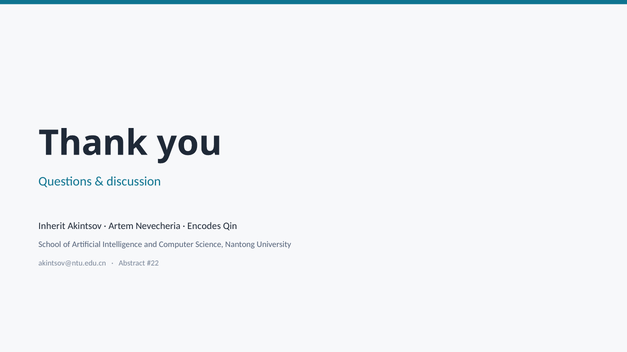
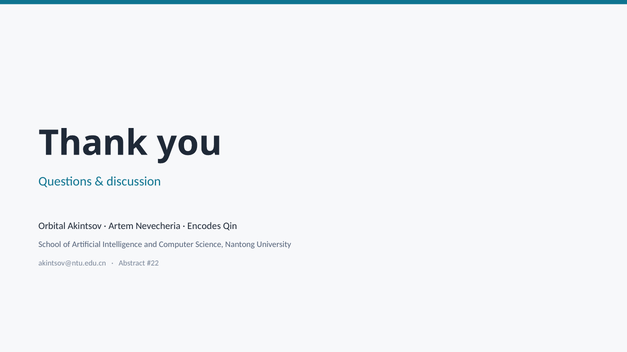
Inherit: Inherit -> Orbital (52, 226)
